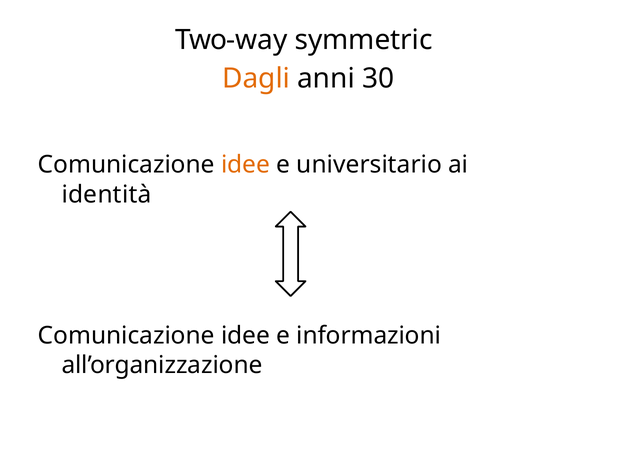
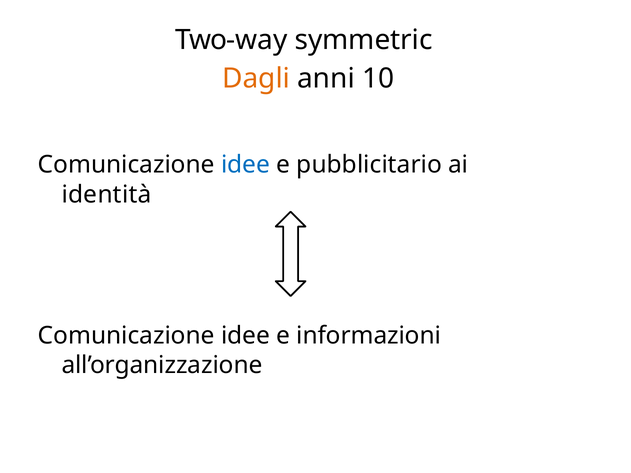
30: 30 -> 10 (378, 79)
idee colour: orange -> blue (246, 165)
universitario: universitario -> pubblicitario (369, 165)
